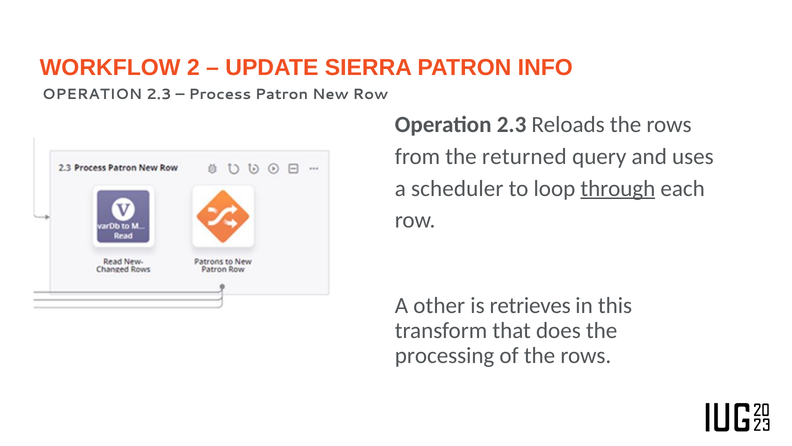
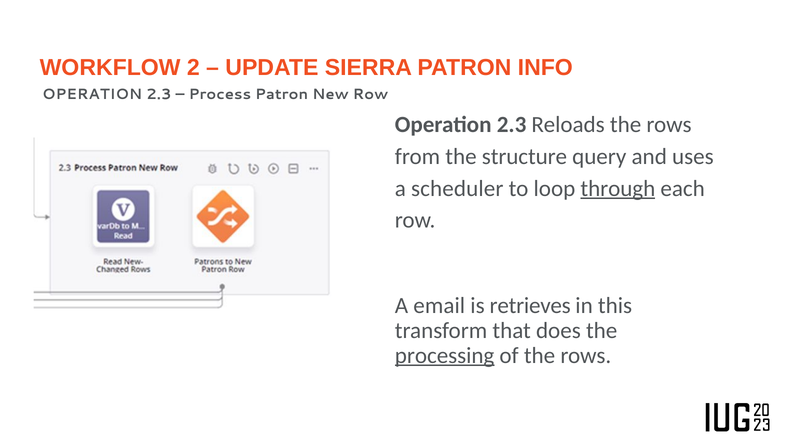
returned: returned -> structure (524, 156)
other: other -> email (439, 305)
processing underline: none -> present (445, 355)
